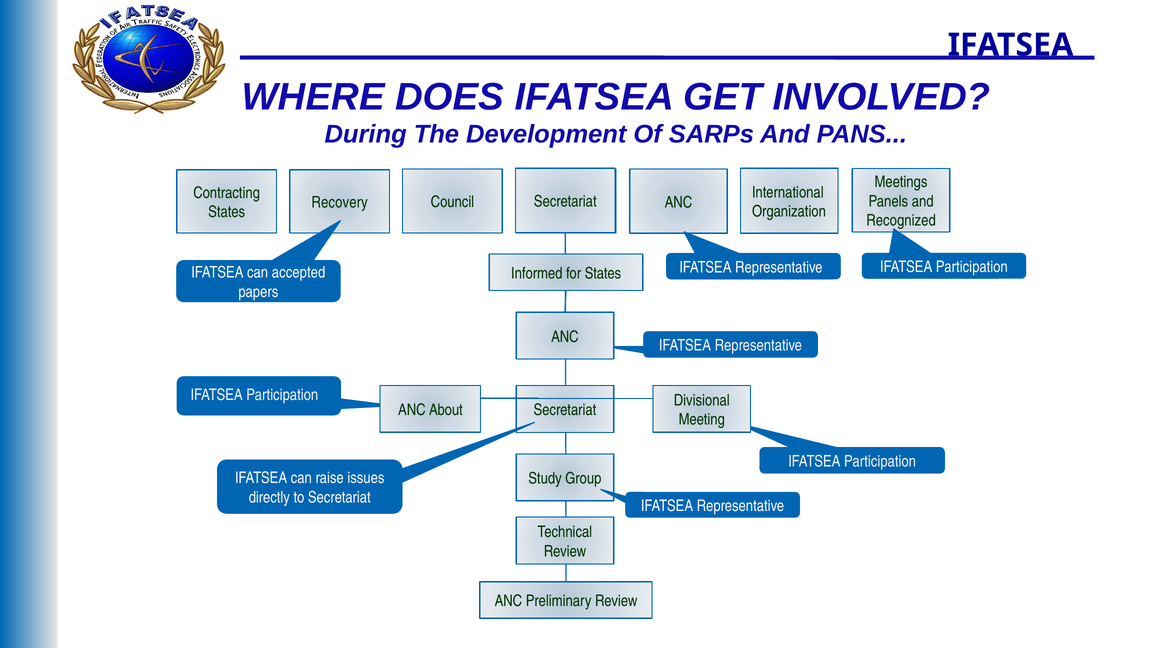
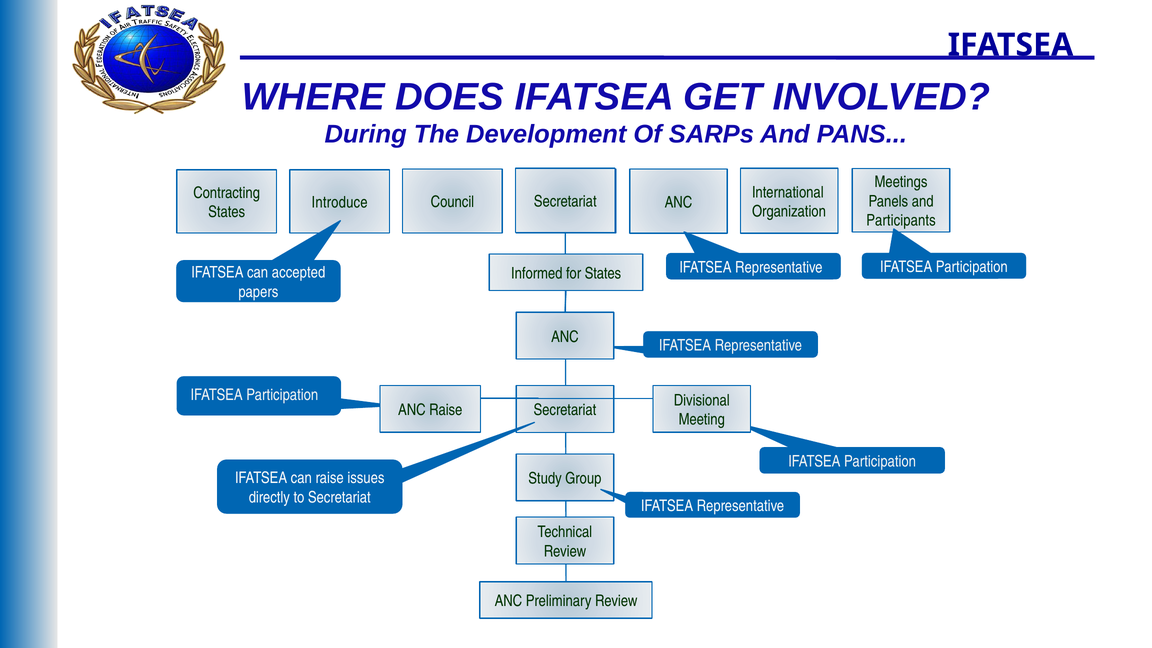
Recovery: Recovery -> Introduce (340, 203)
Recognized: Recognized -> Participants (901, 221)
ANC About: About -> Raise (446, 410)
